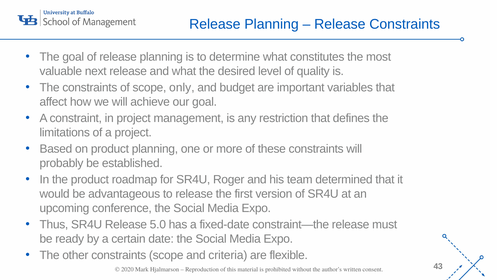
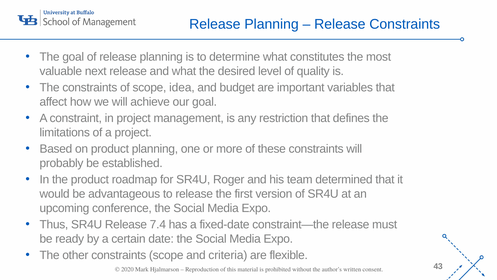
only: only -> idea (182, 87)
5.0: 5.0 -> 7.4 (158, 224)
